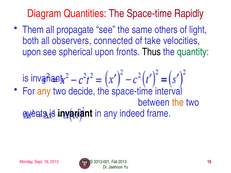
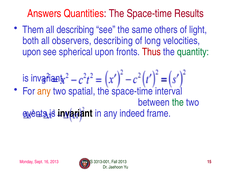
Diagram: Diagram -> Answers (44, 14)
Rapidly: Rapidly -> Results (189, 14)
all propagate: propagate -> describing (75, 30)
observers connected: connected -> describing (113, 41)
take: take -> long (153, 41)
Thus colour: black -> red (151, 52)
decide: decide -> spatial (82, 91)
the colour: orange -> green (178, 102)
